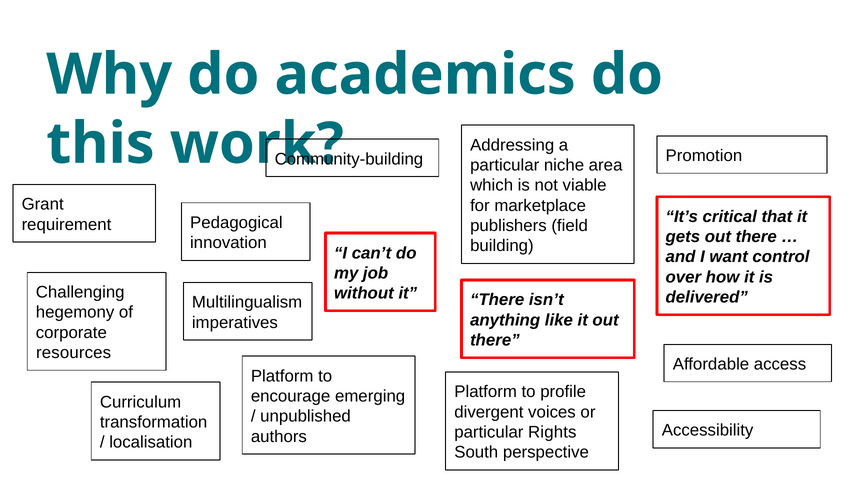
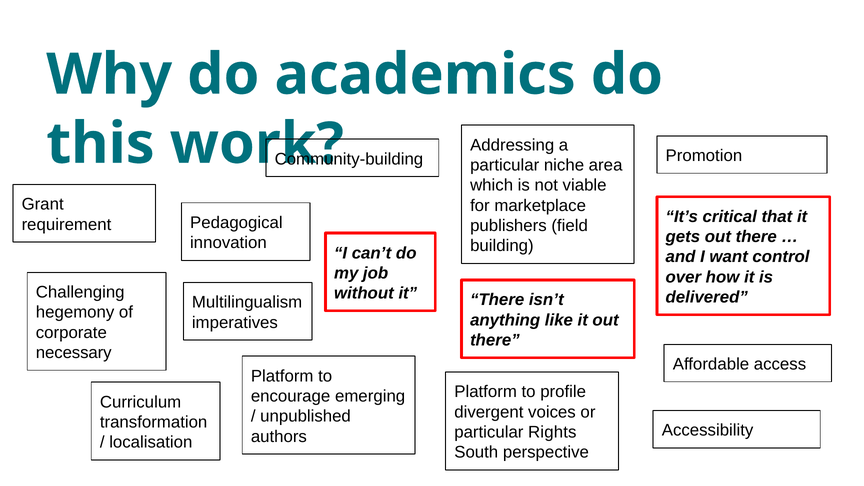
resources: resources -> necessary (74, 353)
